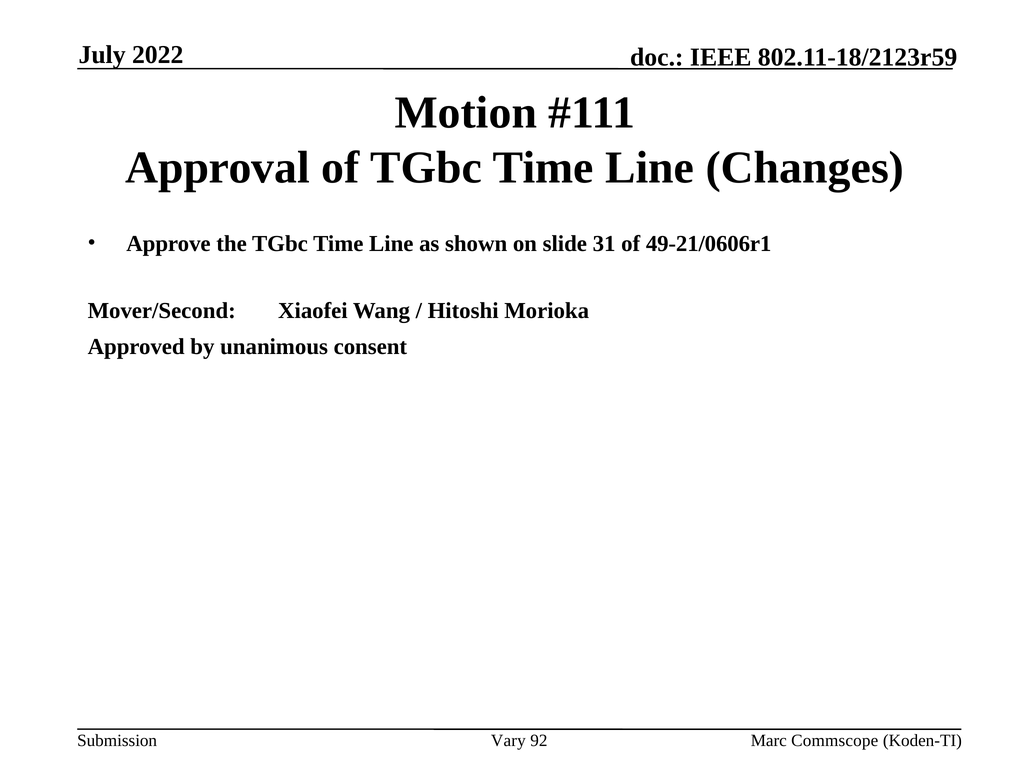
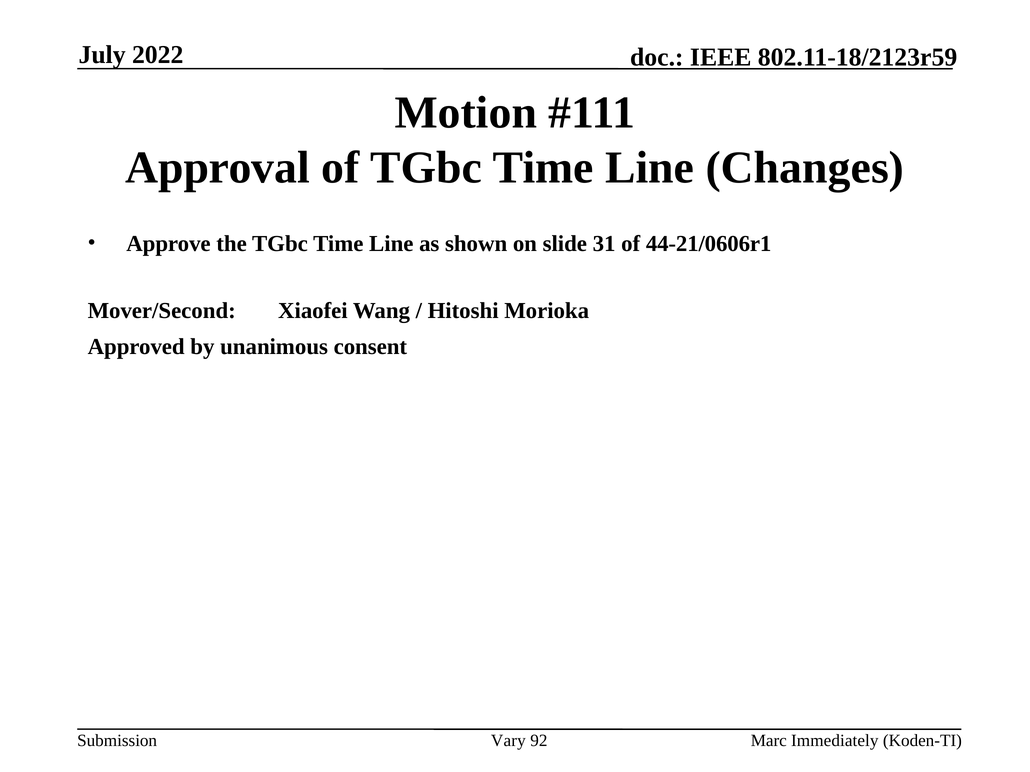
49-21/0606r1: 49-21/0606r1 -> 44-21/0606r1 (709, 244)
Commscope: Commscope -> Immediately (835, 741)
